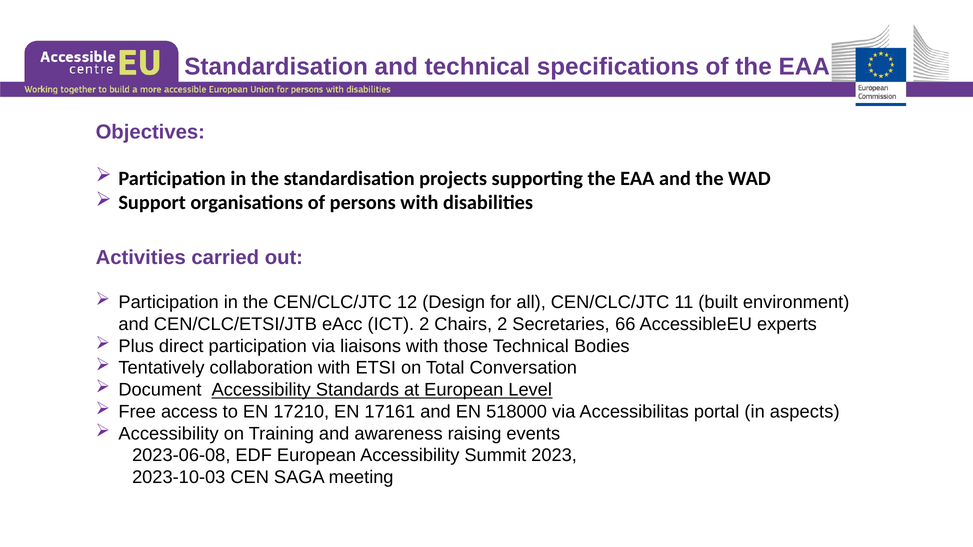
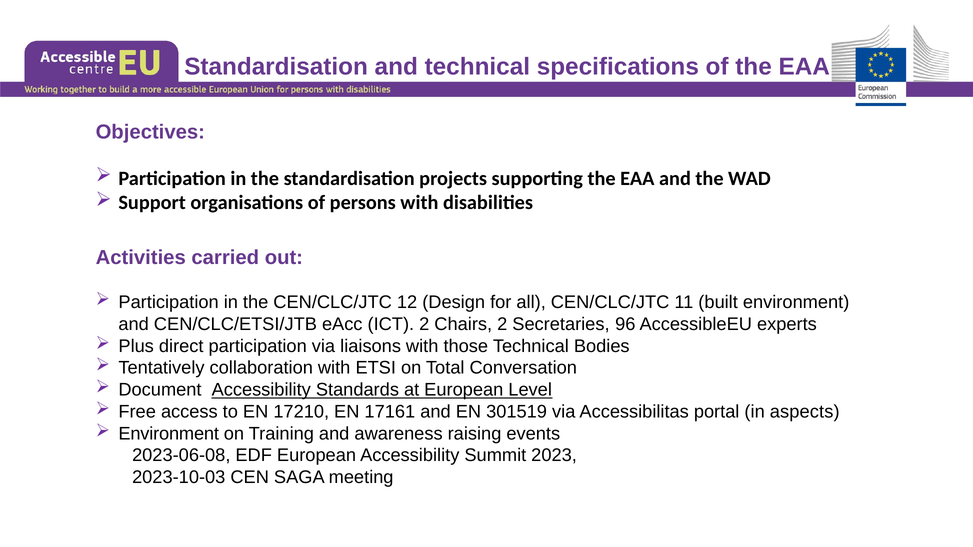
66: 66 -> 96 (625, 324)
518000: 518000 -> 301519 (517, 412)
Accessibility: Accessibility -> Environment (169, 434)
